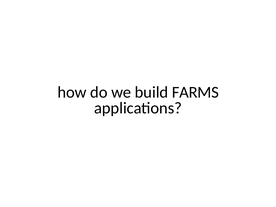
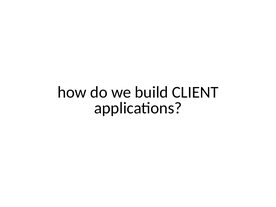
FARMS: FARMS -> CLIENT (195, 92)
